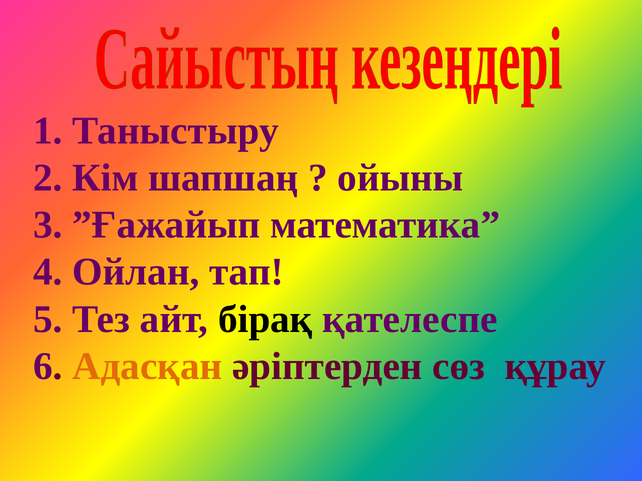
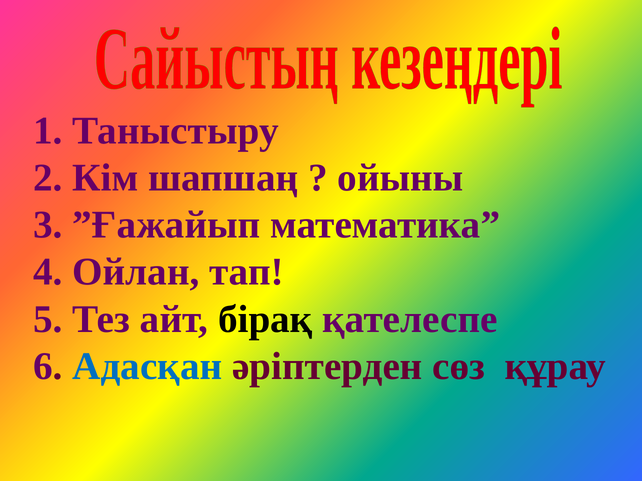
Адасқан colour: orange -> blue (147, 366)
